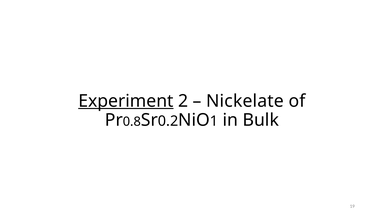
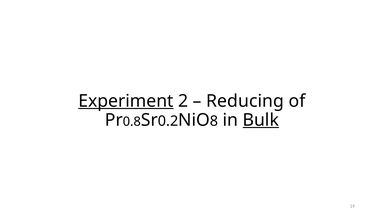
Nickelate: Nickelate -> Reducing (245, 101)
1: 1 -> 8 (214, 121)
Bulk underline: none -> present (261, 120)
